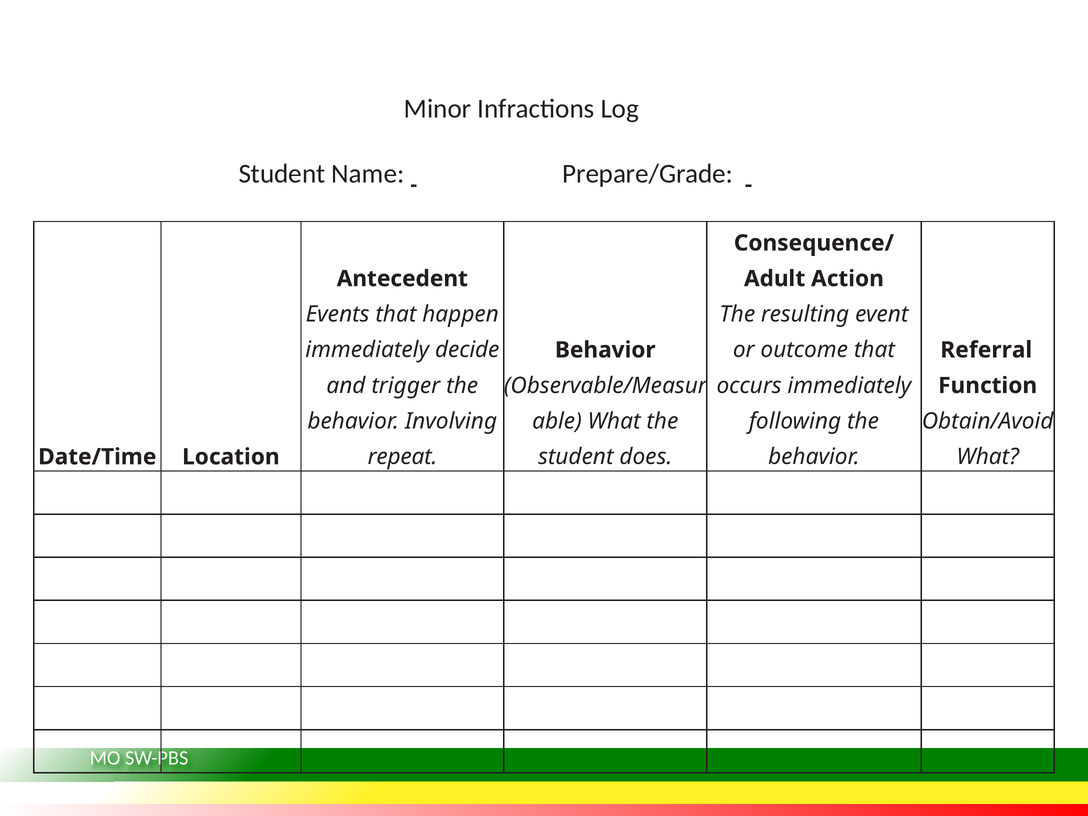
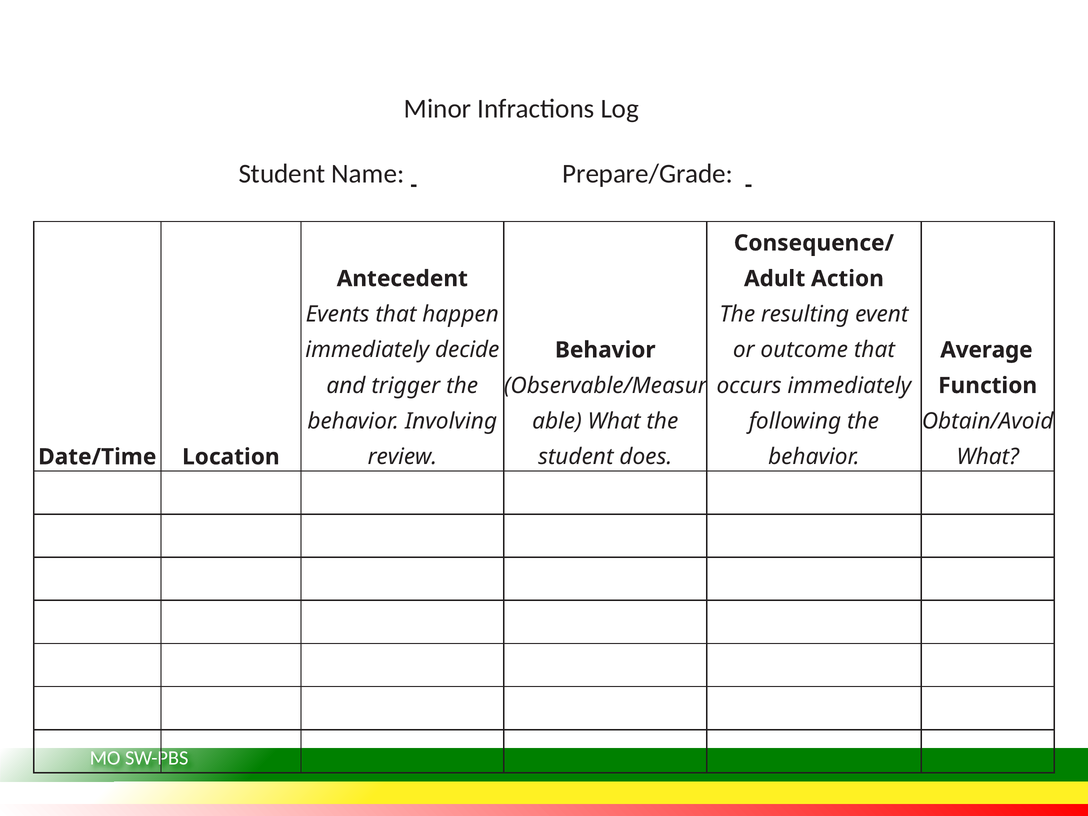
Referral: Referral -> Average (986, 350)
repeat: repeat -> review (402, 457)
